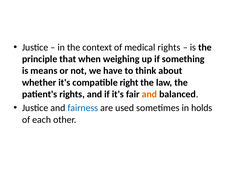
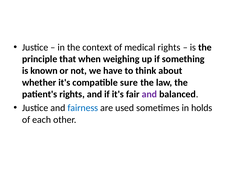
means: means -> known (44, 71)
right: right -> sure (129, 82)
and colour: orange -> purple (149, 94)
